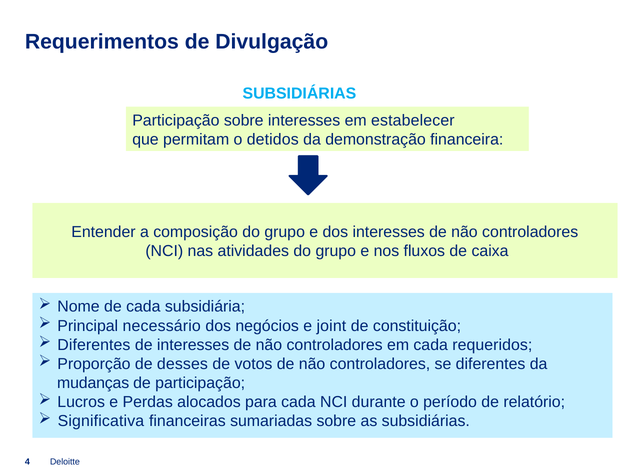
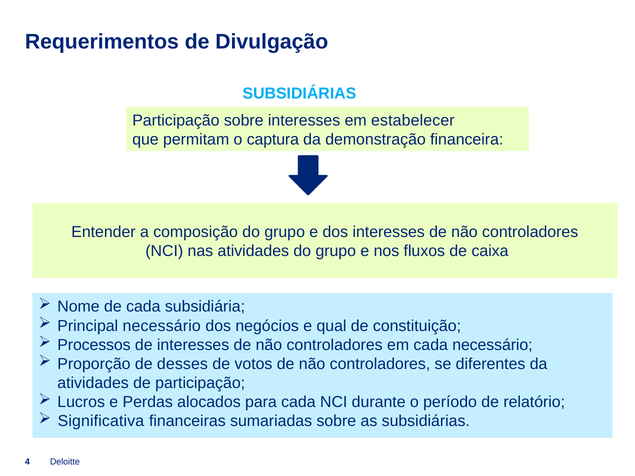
detidos: detidos -> captura (273, 139)
joint: joint -> qual (331, 326)
Diferentes: Diferentes -> Processos (94, 345)
cada requeridos: requeridos -> necessário (492, 345)
mudanças: mudanças -> atividades (93, 383)
